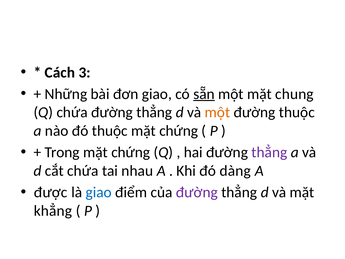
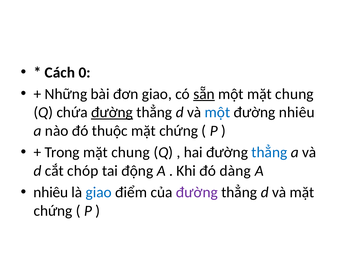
3: 3 -> 0 (85, 72)
đường underline: none -> present (112, 112)
một colour: orange -> blue (217, 112)
đường thuộc: thuộc -> nhiêu (297, 112)
Trong mặt chứng: chứng -> chung (131, 152)
thẳng colour: purple -> blue (269, 152)
cắt chứa: chứa -> chóp (83, 171)
nhau: nhau -> động (137, 171)
được: được -> nhiêu (51, 192)
khẳng: khẳng -> chứng (53, 211)
